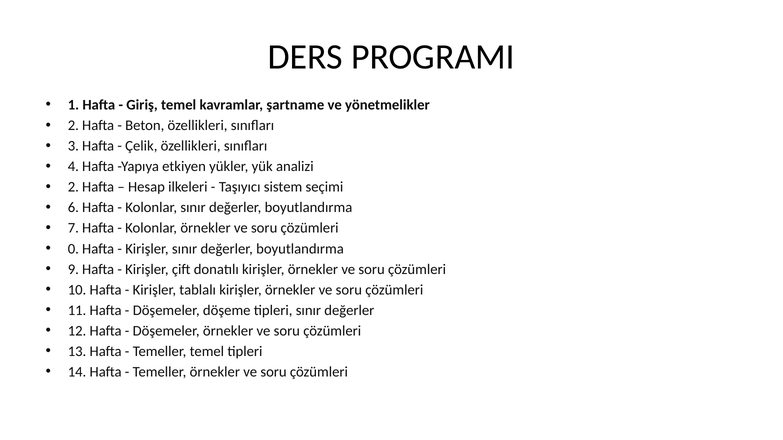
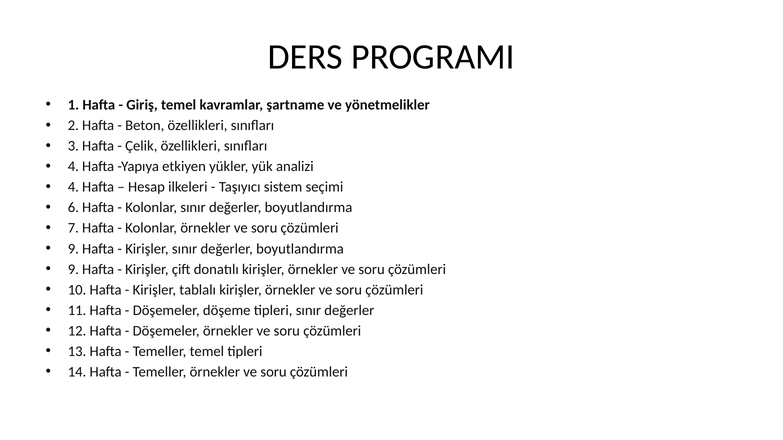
2: 2 -> 4 (73, 187)
0: 0 -> 9 (73, 249)
